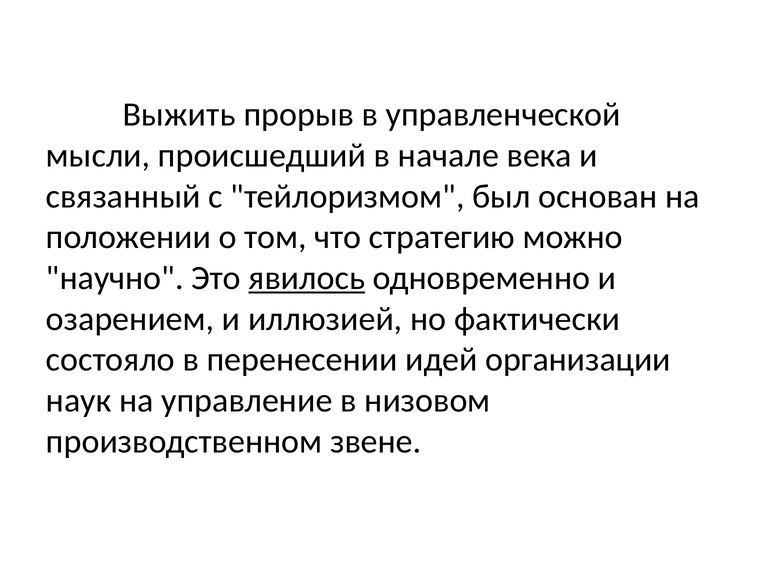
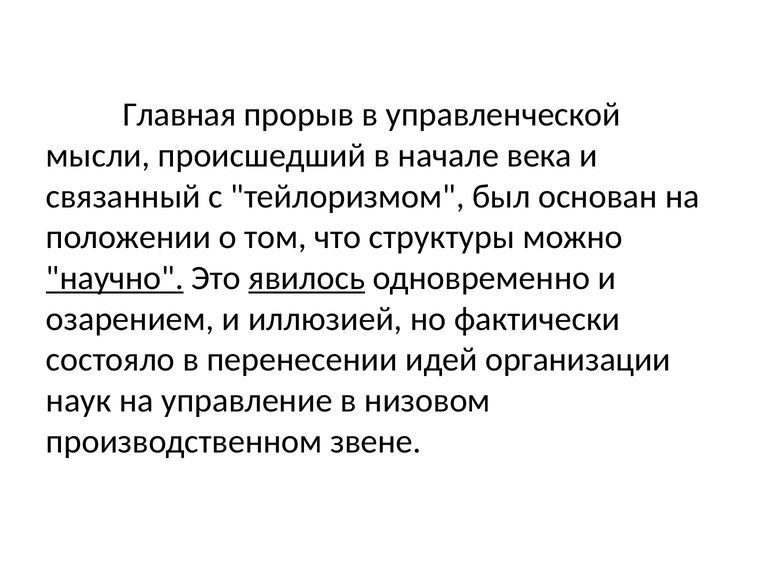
Выжить: Выжить -> Главная (179, 115)
стратегию: стратегию -> структуры (442, 237)
научно underline: none -> present (115, 278)
